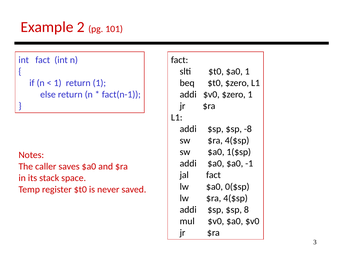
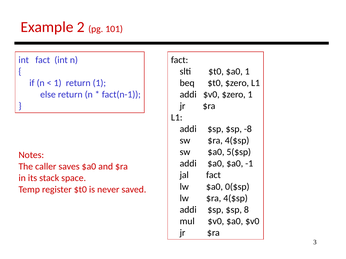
1($sp: 1($sp -> 5($sp (239, 152)
